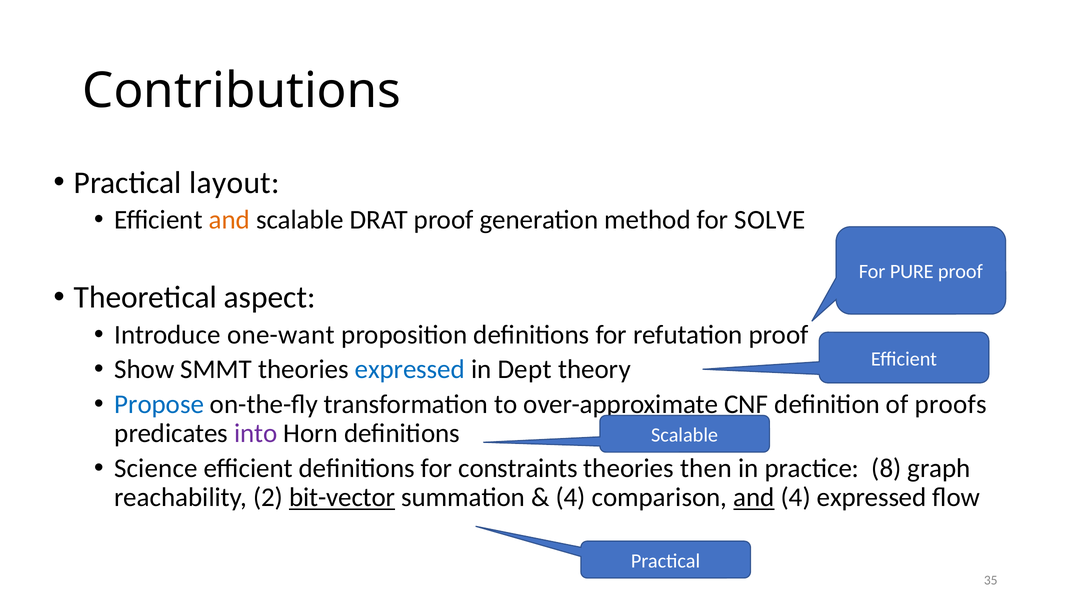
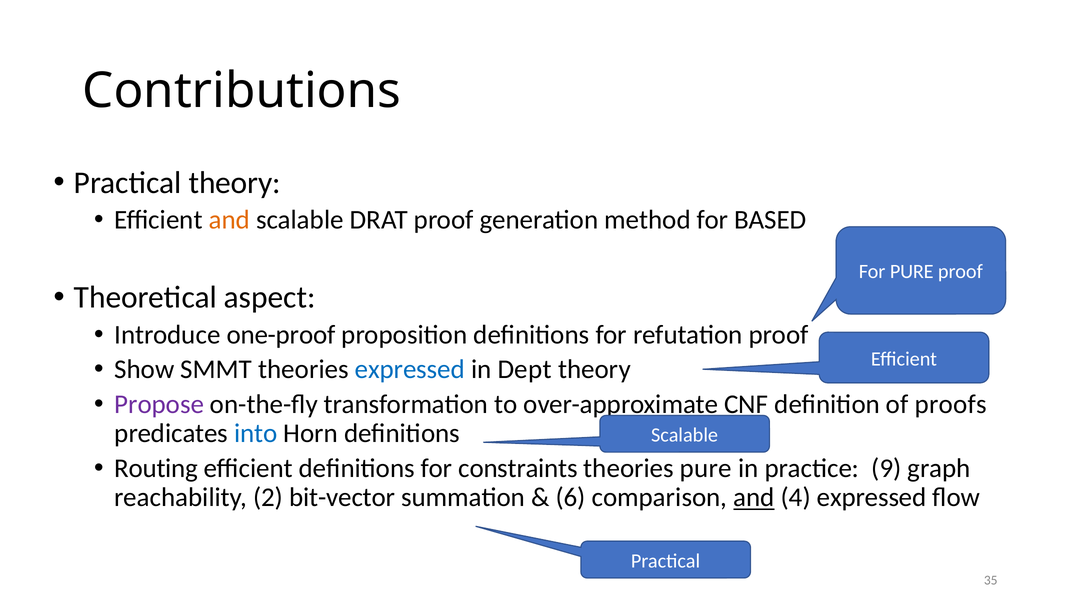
Practical layout: layout -> theory (235, 183)
SOLVE: SOLVE -> BASED (770, 220)
one-want: one-want -> one-proof (281, 335)
Propose colour: blue -> purple (159, 404)
into colour: purple -> blue (256, 433)
Science: Science -> Routing (156, 468)
theories then: then -> pure (706, 468)
8: 8 -> 9 (886, 468)
bit-vector underline: present -> none (342, 497)
4: 4 -> 6 (571, 497)
